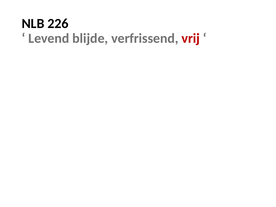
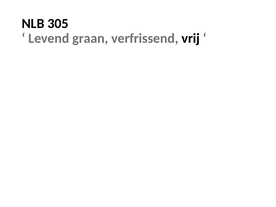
226: 226 -> 305 (58, 23)
blijde: blijde -> graan (90, 38)
vrij colour: red -> black (191, 38)
